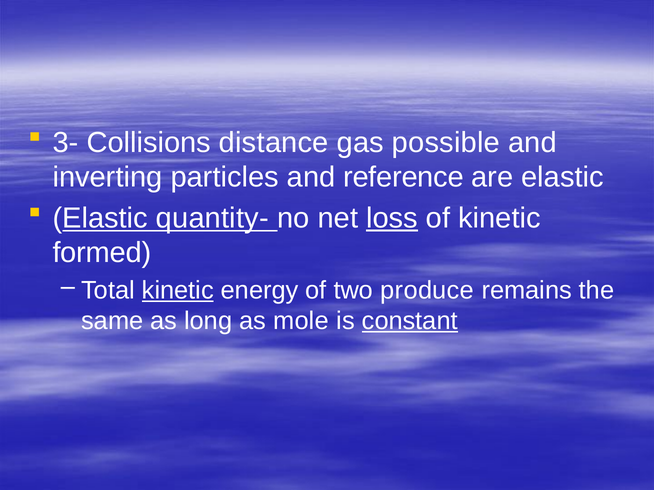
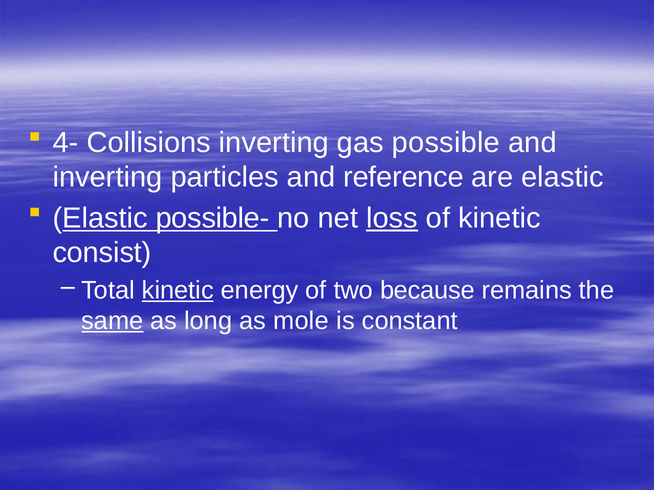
3-: 3- -> 4- (66, 143)
Collisions distance: distance -> inverting (274, 143)
quantity-: quantity- -> possible- (213, 218)
formed: formed -> consist (102, 253)
produce: produce -> because (427, 291)
same underline: none -> present (112, 321)
constant underline: present -> none (410, 321)
